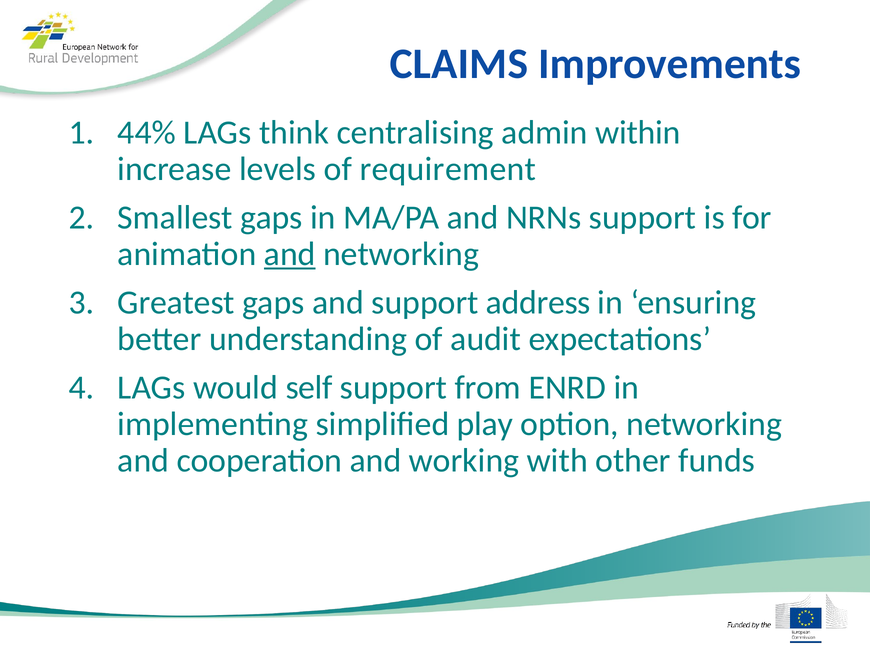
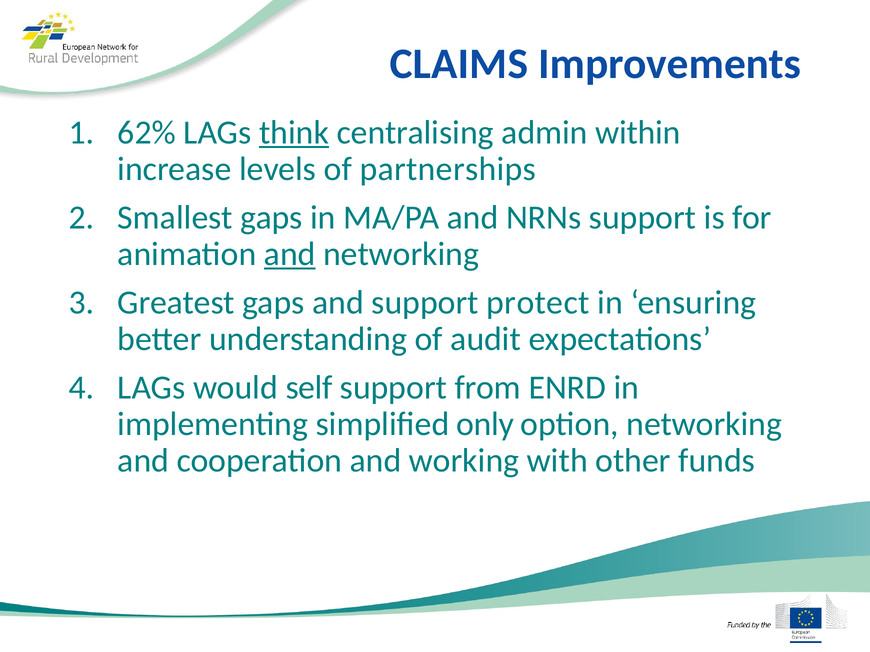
44%: 44% -> 62% (147, 133)
think underline: none -> present (294, 133)
requirement: requirement -> partnerships (448, 169)
address: address -> protect (538, 303)
play: play -> only (485, 424)
